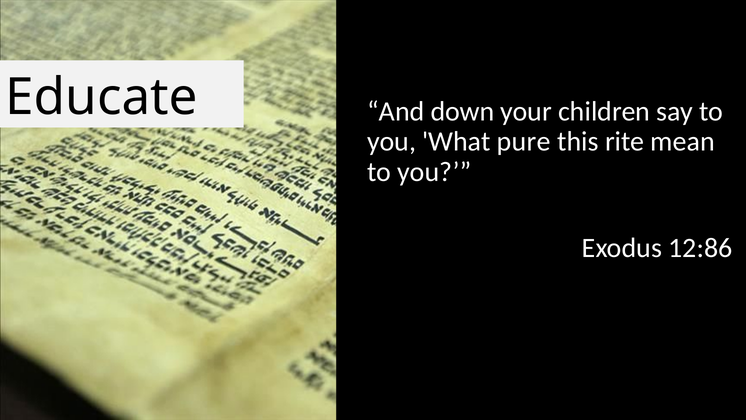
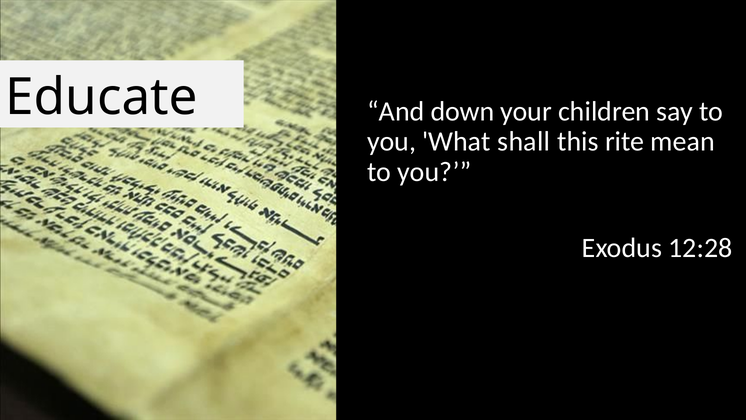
pure: pure -> shall (524, 141)
12:86: 12:86 -> 12:28 (700, 248)
